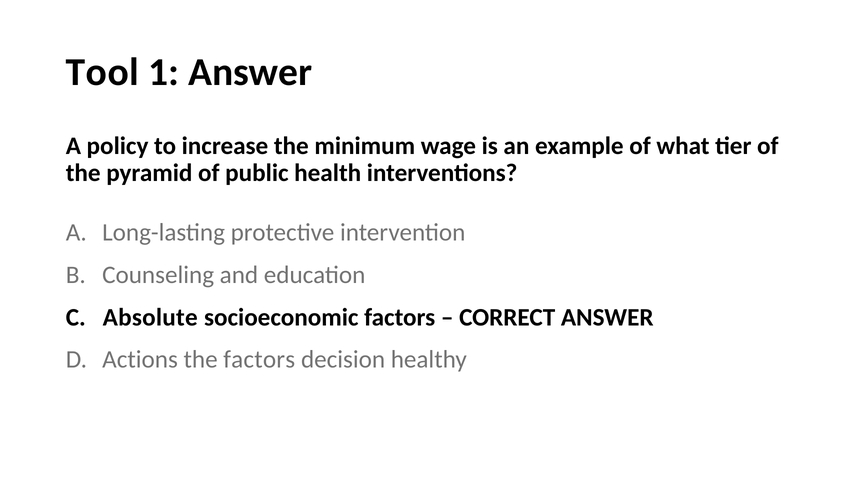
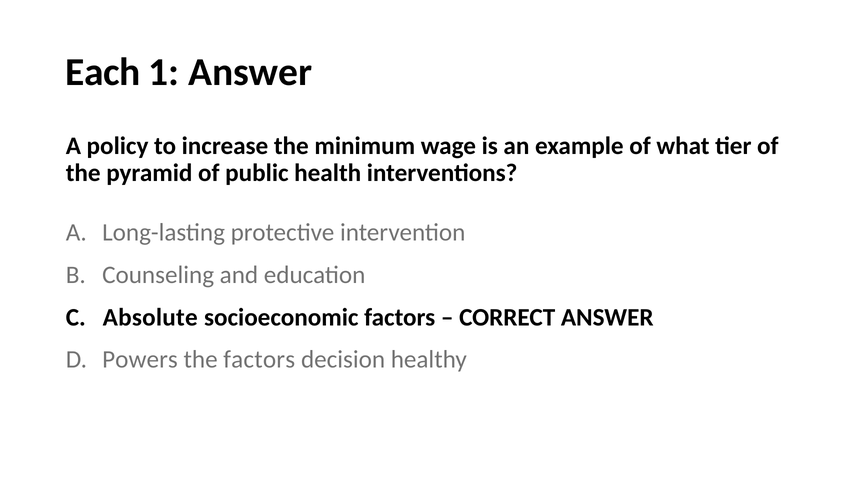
Tool: Tool -> Each (103, 72)
Actions: Actions -> Powers (140, 360)
